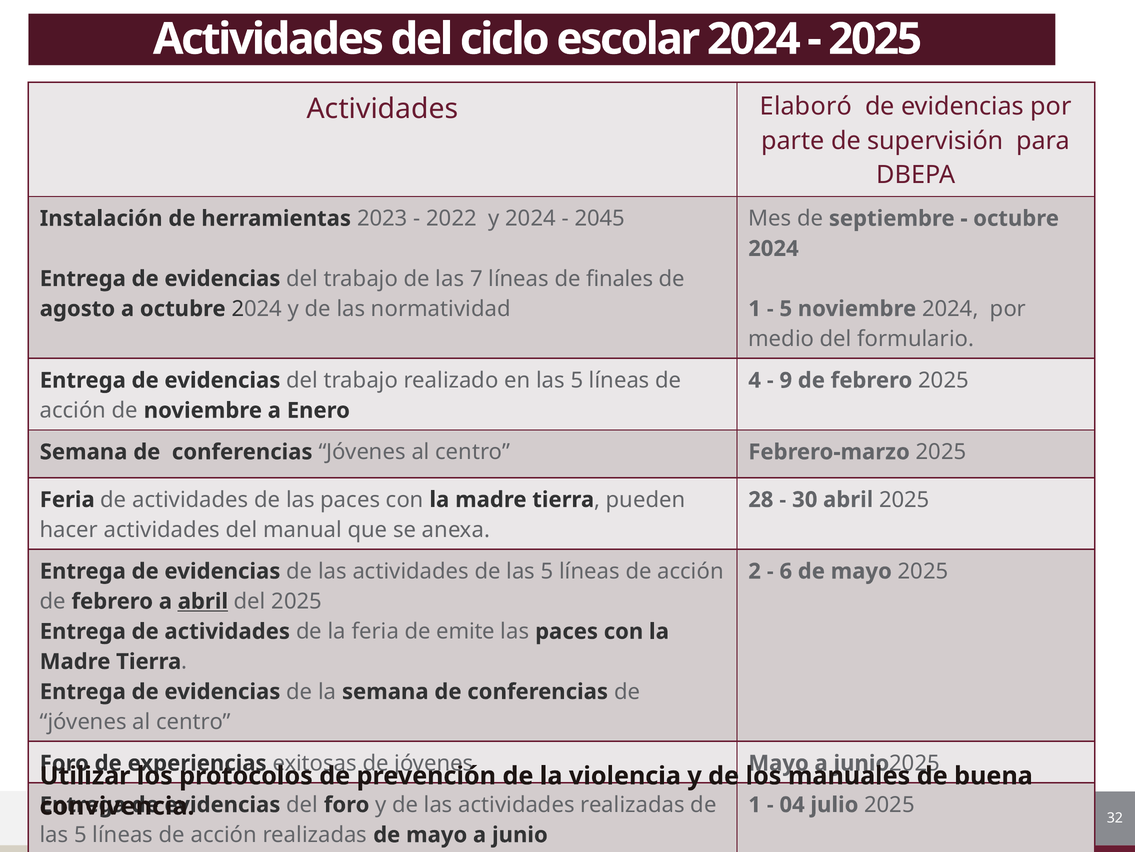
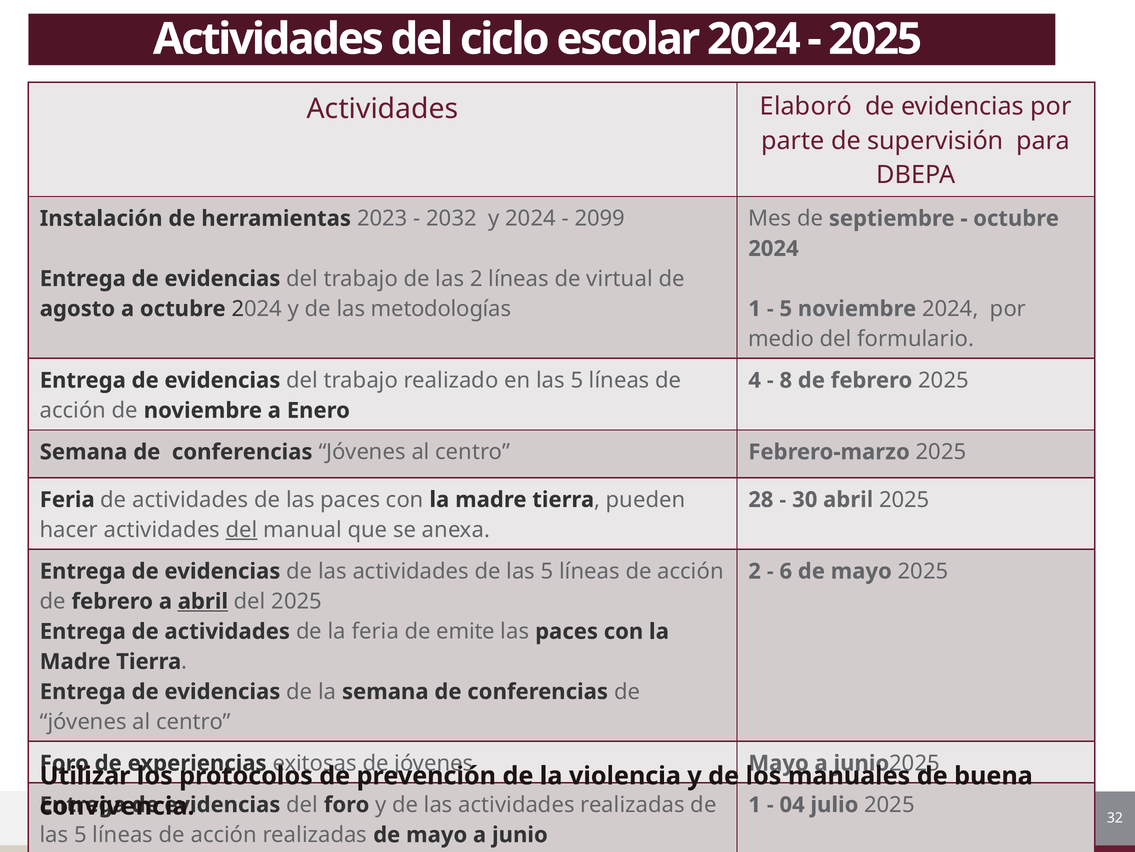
2022: 2022 -> 2032 (452, 218)
2045: 2045 -> 2099 (600, 218)
las 7: 7 -> 2 (476, 278)
finales: finales -> virtual (620, 278)
normatividad: normatividad -> metodologías (441, 309)
9: 9 -> 8 (786, 380)
del underline: none -> present (242, 529)
